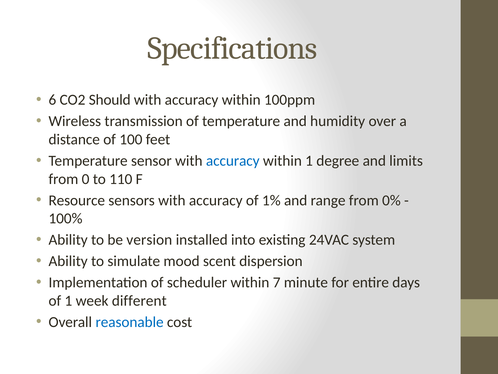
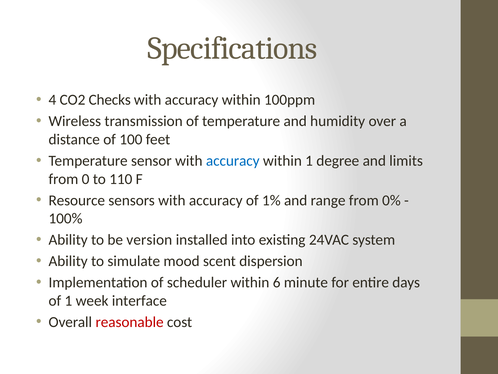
6: 6 -> 4 (52, 100)
Should: Should -> Checks (110, 100)
7: 7 -> 6 (277, 282)
different: different -> interface (139, 300)
reasonable colour: blue -> red (130, 322)
